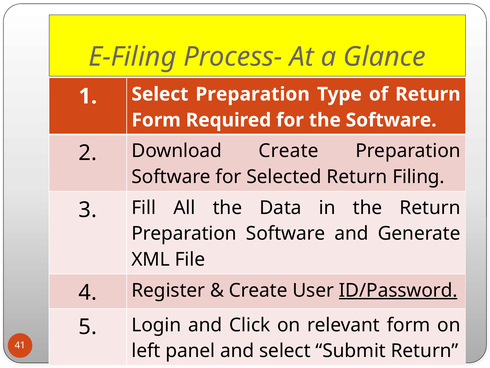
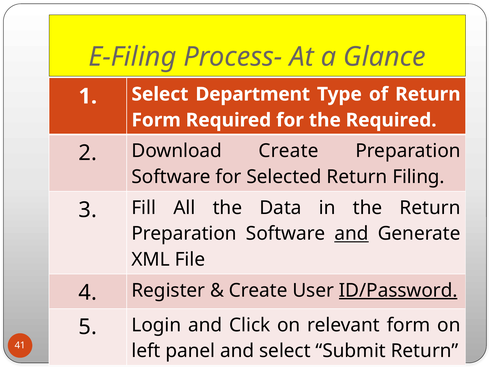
Select Preparation: Preparation -> Department (253, 94)
the Software: Software -> Required (391, 120)
and underline: none -> present (351, 233)
